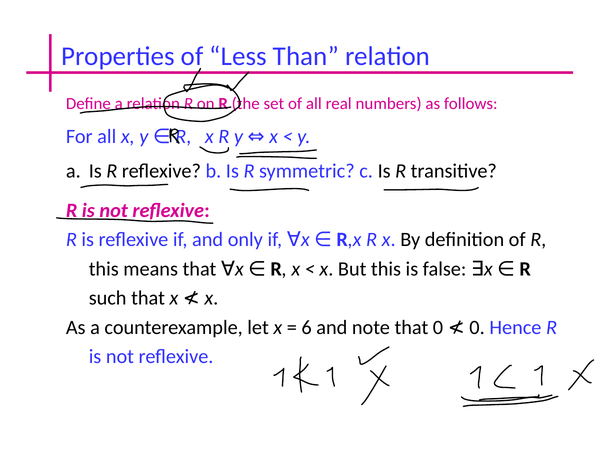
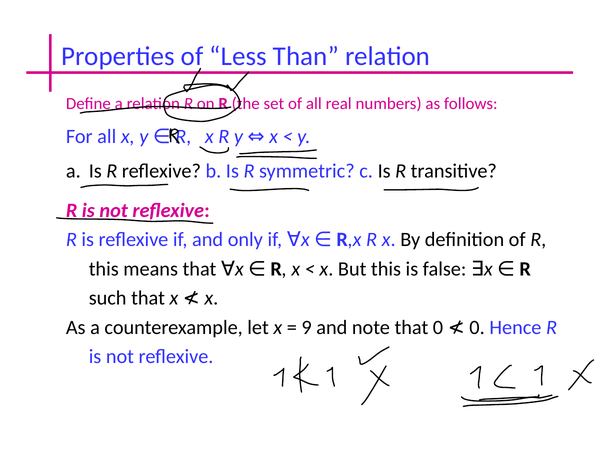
6: 6 -> 9 (307, 327)
